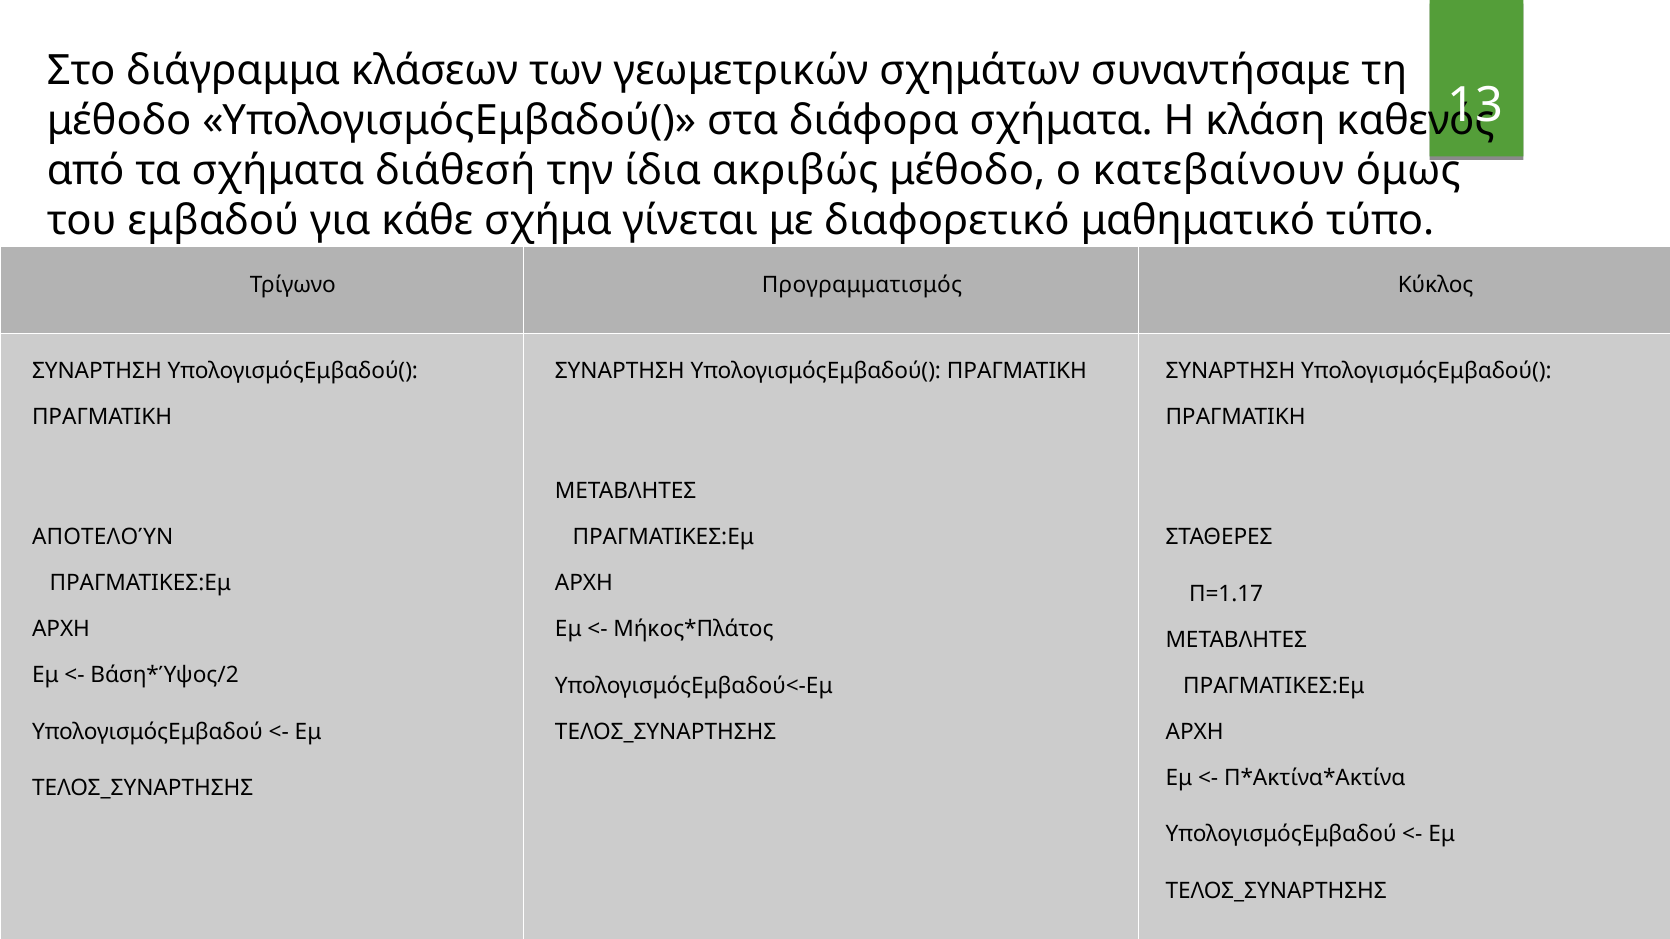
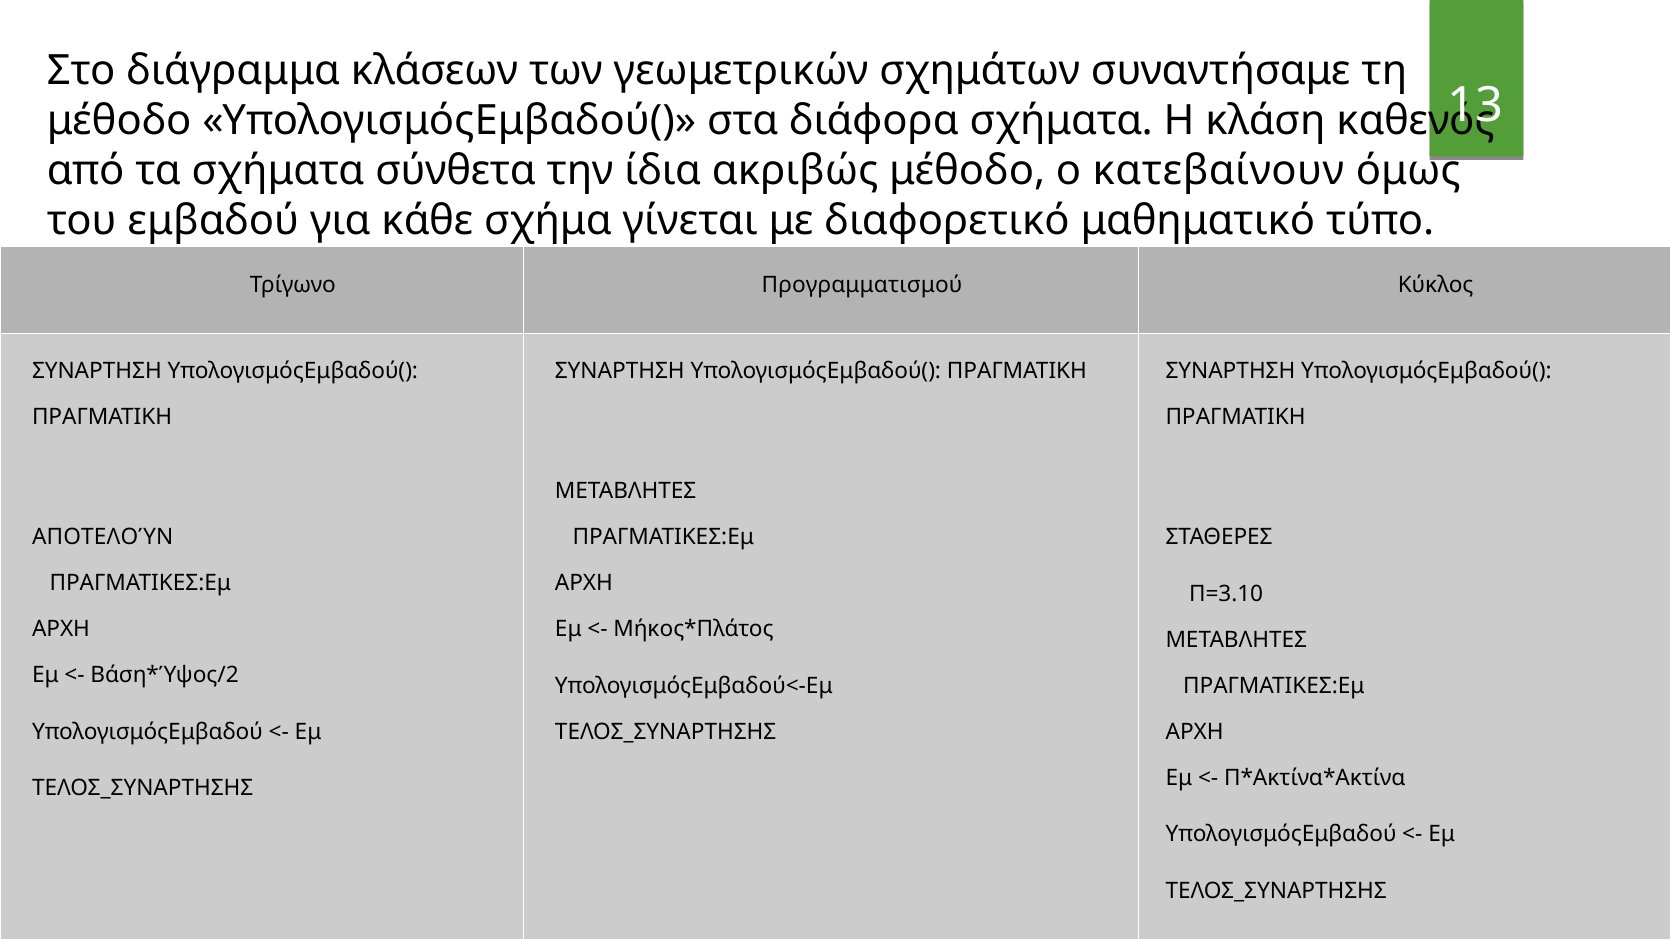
διάθεσή: διάθεσή -> σύνθετα (456, 171)
Προγραμματισμός: Προγραμματισμός -> Προγραμματισμού (862, 285)
Π=1.17: Π=1.17 -> Π=3.10 (1226, 594)
